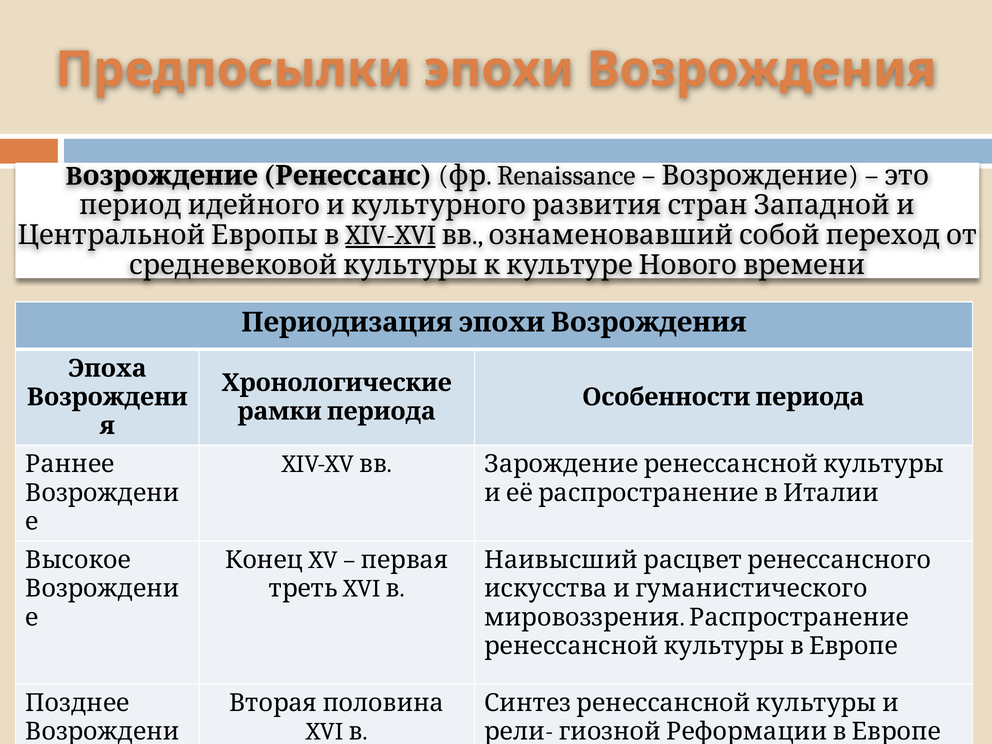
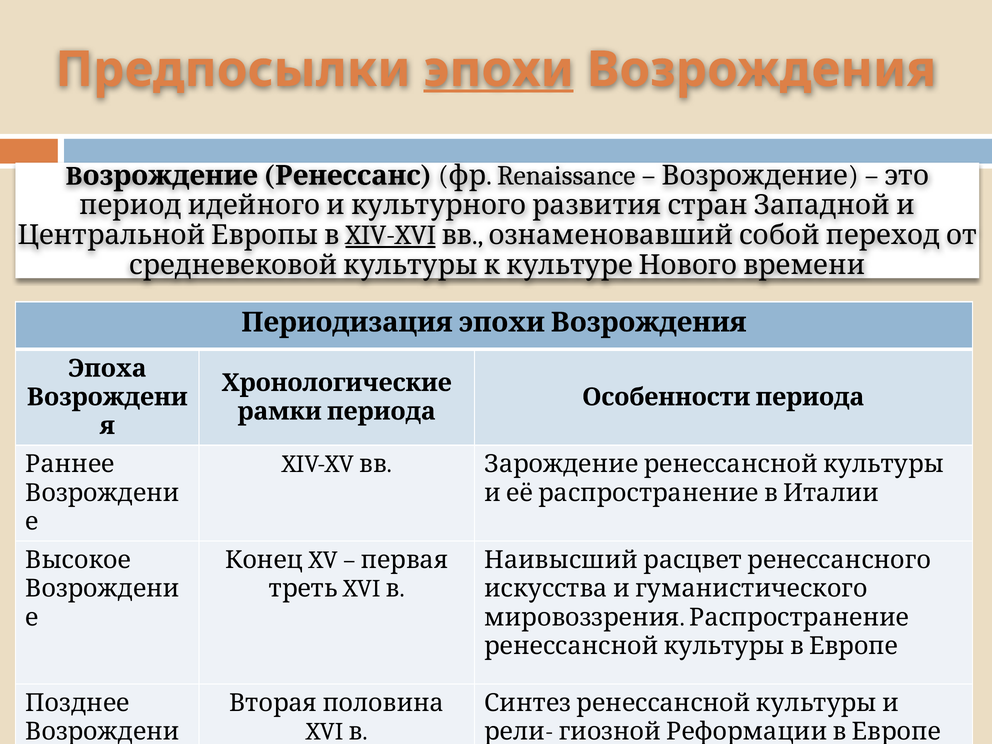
эпохи underline: none -> present (499, 70)
